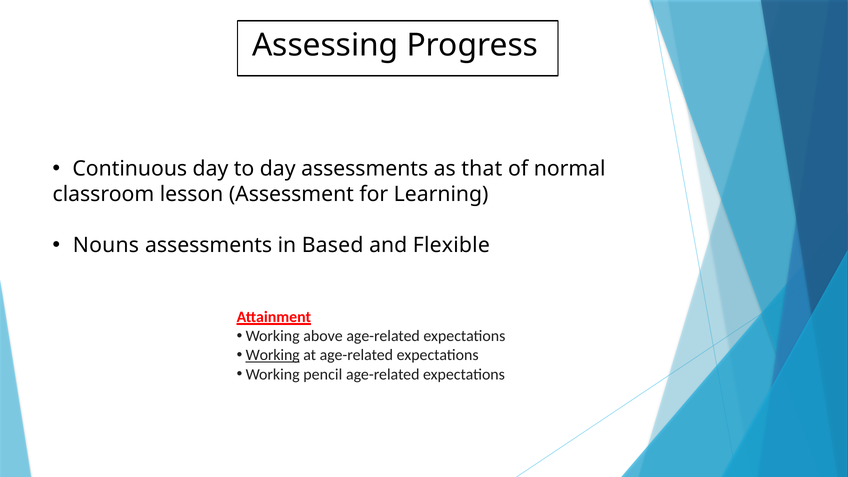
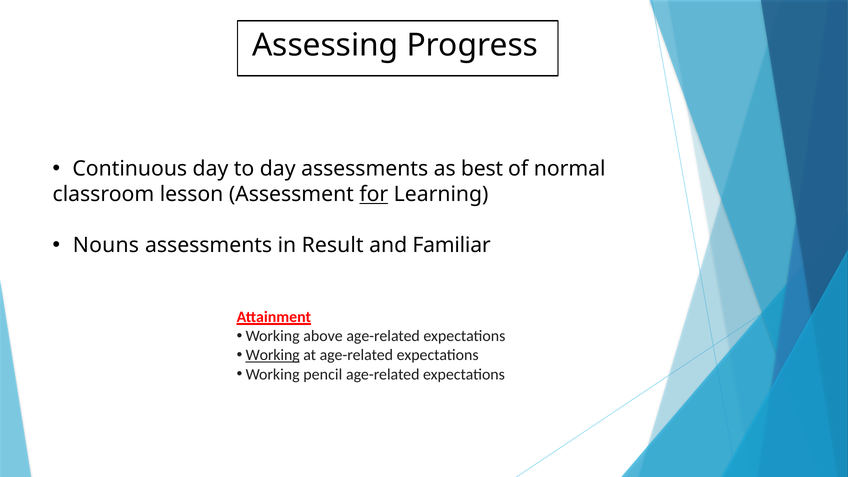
that: that -> best (482, 169)
for underline: none -> present (374, 194)
Based: Based -> Result (333, 245)
Flexible: Flexible -> Familiar (452, 245)
